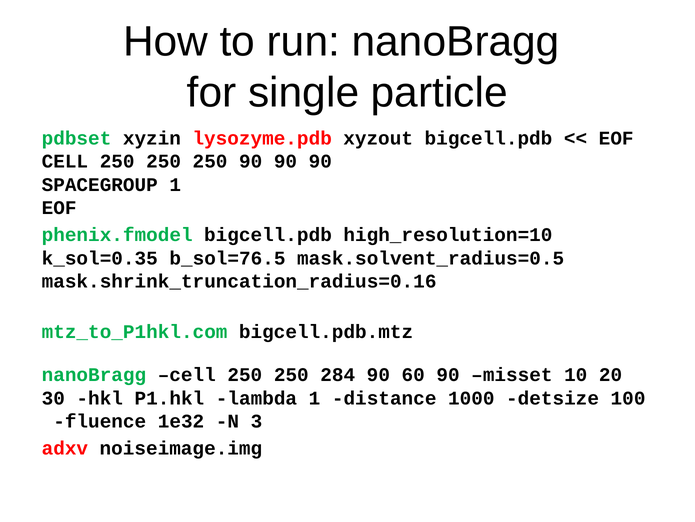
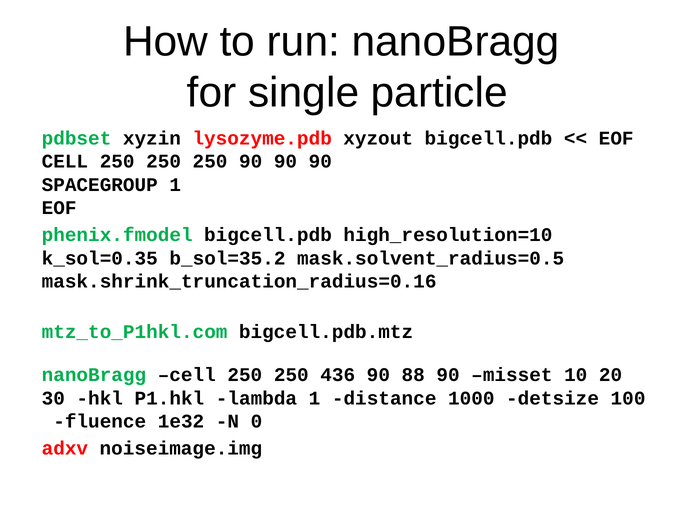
b_sol=76.5: b_sol=76.5 -> b_sol=35.2 (227, 258)
284: 284 -> 436 (338, 374)
60: 60 -> 88 (413, 374)
3: 3 -> 0 (256, 421)
